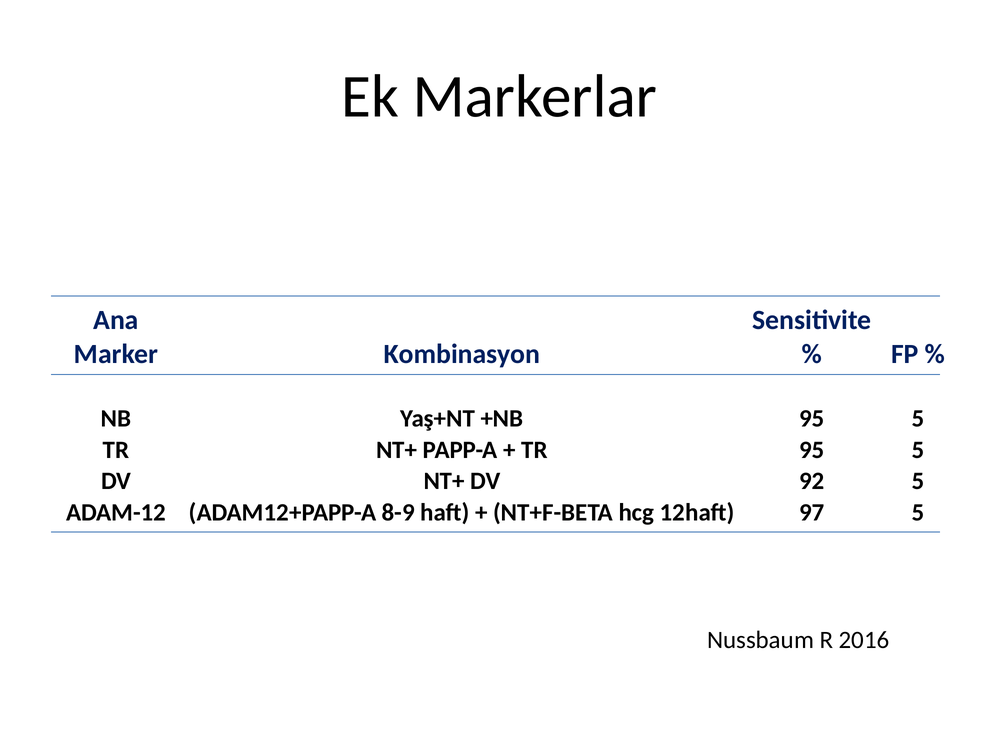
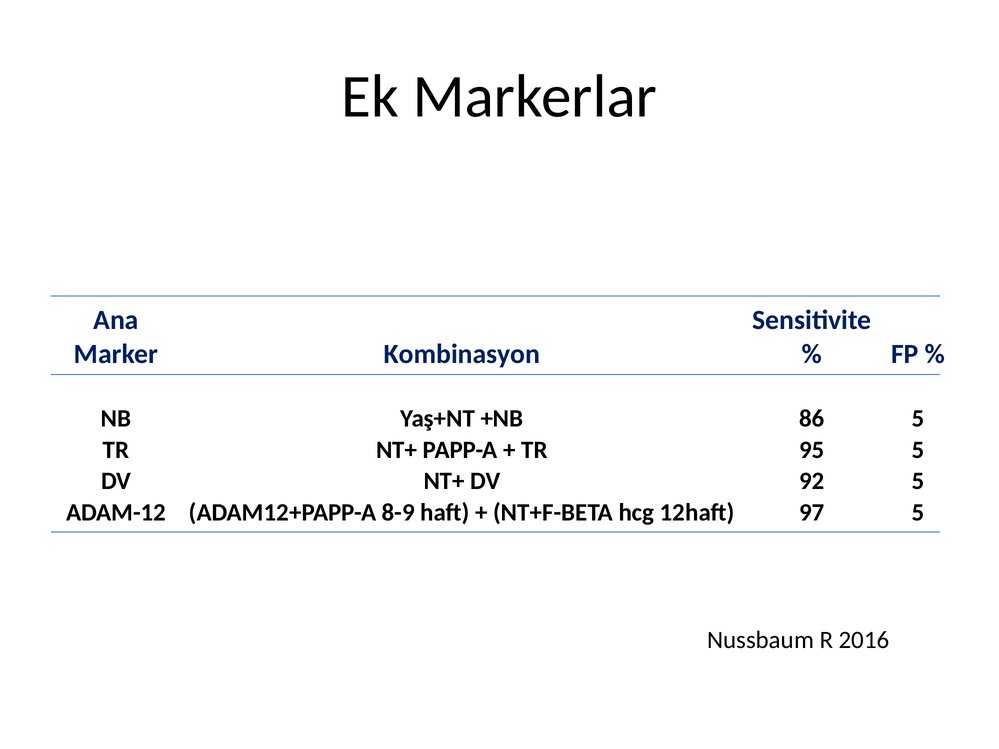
+NB 95: 95 -> 86 (812, 419)
